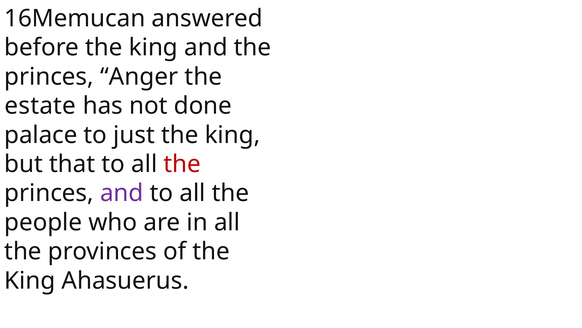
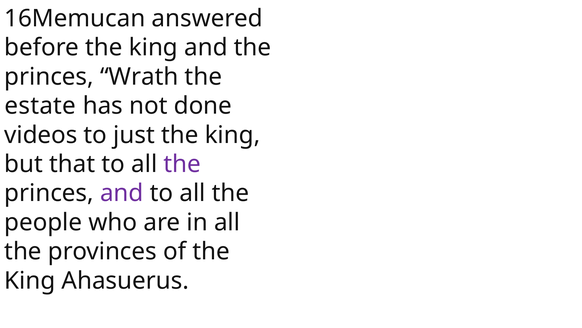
Anger: Anger -> Wrath (139, 77)
palace: palace -> videos (41, 135)
the colour: red -> purple (182, 164)
